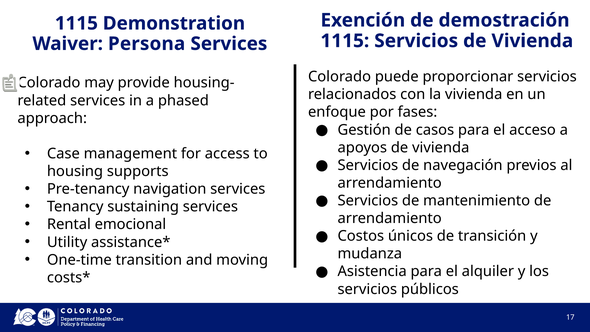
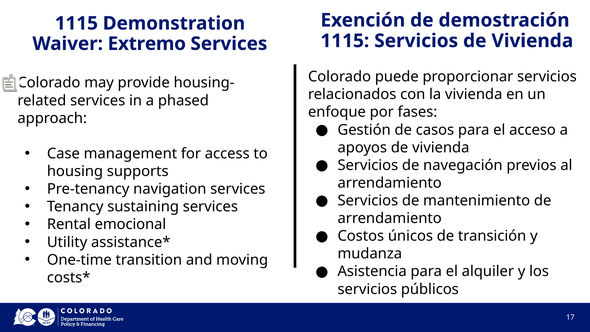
Persona: Persona -> Extremo (147, 44)
